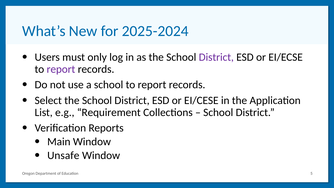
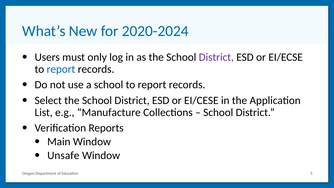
2025-2024: 2025-2024 -> 2020-2024 (155, 31)
report colour: purple -> blue (61, 69)
Requirement: Requirement -> Manufacture (109, 112)
